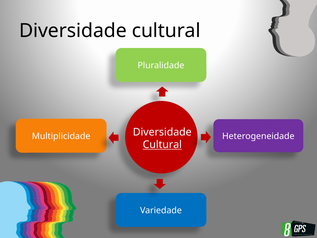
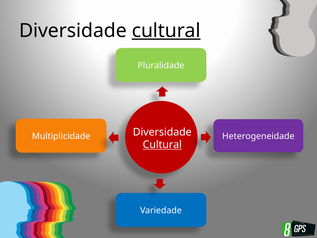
cultural underline: none -> present (166, 31)
